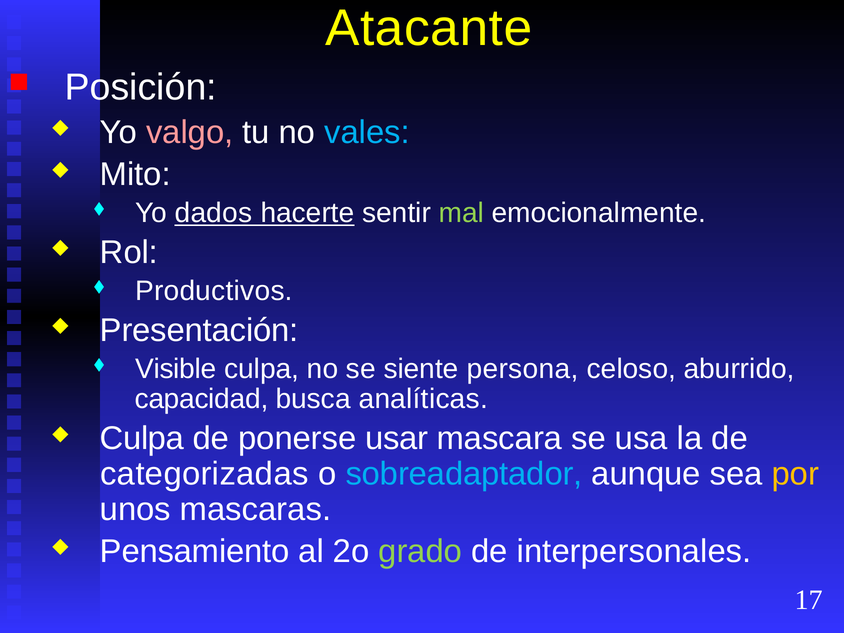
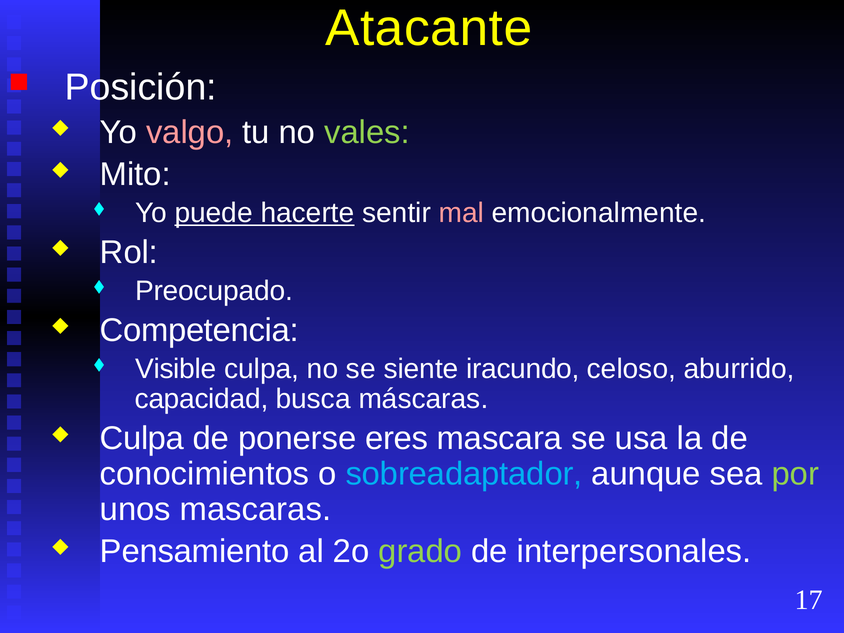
vales colour: light blue -> light green (367, 132)
dados: dados -> puede (214, 213)
mal colour: light green -> pink (461, 213)
Productivos: Productivos -> Preocupado (214, 291)
Presentación: Presentación -> Competencia (199, 330)
persona: persona -> iracundo (523, 369)
analíticas: analíticas -> máscaras (423, 399)
usar: usar -> eres (397, 439)
categorizadas: categorizadas -> conocimientos (205, 474)
por colour: yellow -> light green (795, 474)
